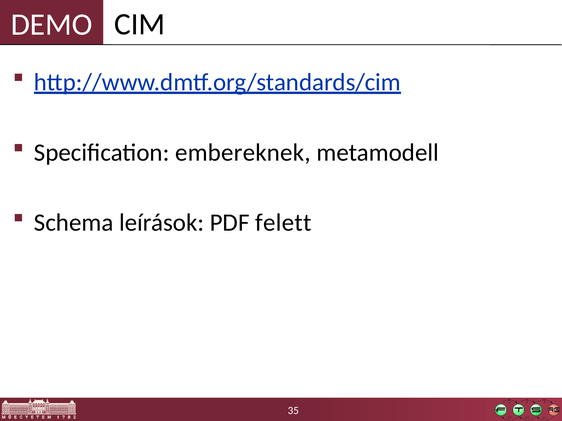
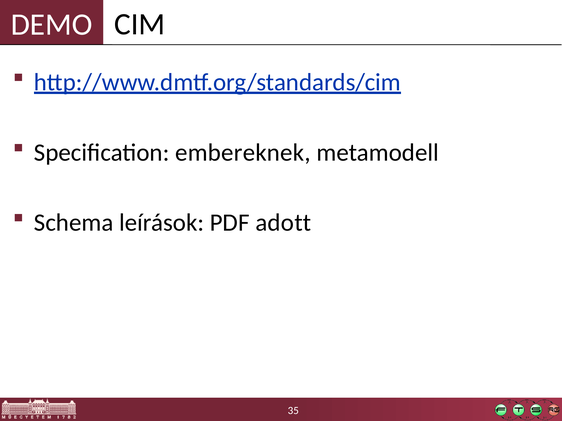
felett: felett -> adott (283, 223)
